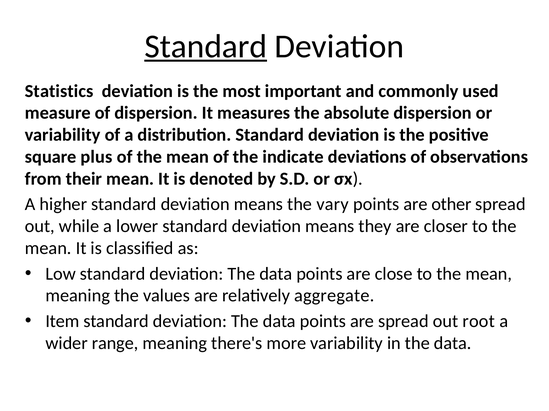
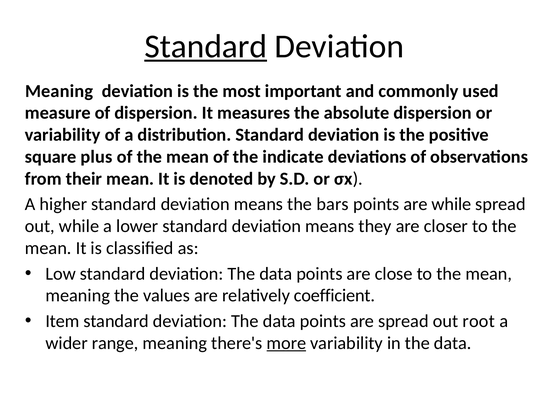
Statistics: Statistics -> Meaning (59, 91)
vary: vary -> bars (333, 205)
are other: other -> while (451, 205)
aggregate: aggregate -> coefficient (334, 296)
more underline: none -> present (286, 344)
